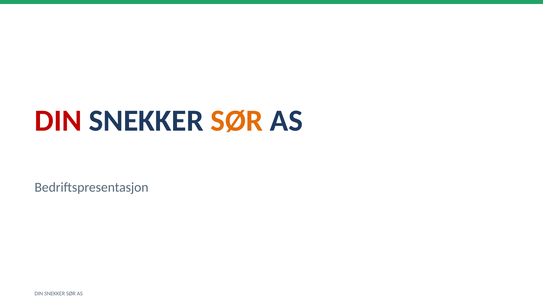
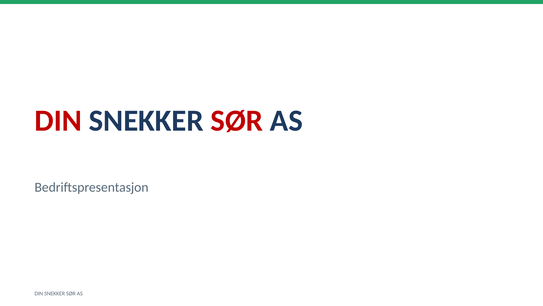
SØR colour: orange -> red (237, 120)
